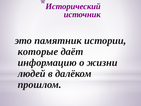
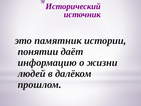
которые: которые -> понятии (38, 51)
